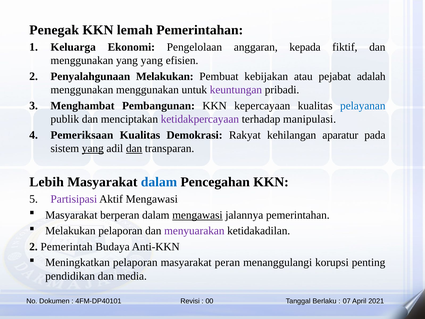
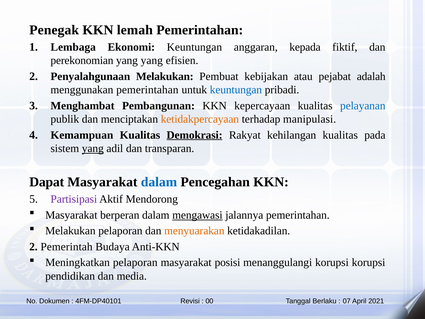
Keluarga: Keluarga -> Lembaga (73, 47)
Ekonomi Pengelolaan: Pengelolaan -> Keuntungan (194, 47)
menggunakan: menggunakan -> perekonomian (82, 61)
menggunakan menggunakan: menggunakan -> pemerintahan (147, 90)
keuntungan colour: purple -> blue (236, 90)
ketidakpercayaan colour: purple -> orange (200, 119)
Pemeriksaan: Pemeriksaan -> Kemampuan (82, 135)
Demokrasi underline: none -> present (195, 135)
kehilangan aparatur: aparatur -> kualitas (340, 135)
dan underline: present -> none (134, 148)
Lebih: Lebih -> Dapat (47, 182)
Aktif Mengawasi: Mengawasi -> Mendorong (152, 199)
menyuarakan colour: purple -> orange (194, 231)
peran: peran -> posisi (227, 262)
korupsi penting: penting -> korupsi (369, 262)
